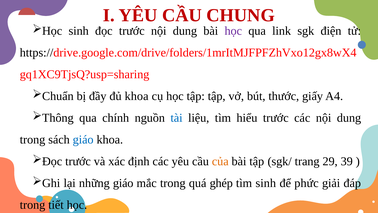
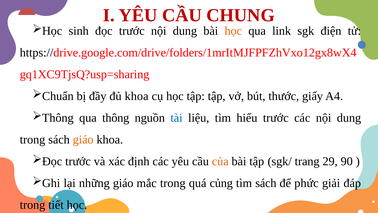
học colour: purple -> orange (233, 31)
chính: chính -> thông (116, 118)
giáo colour: blue -> orange (83, 139)
39: 39 -> 90 (347, 161)
ghép: ghép -> củng (221, 183)
tìm sinh: sinh -> sách (266, 183)
